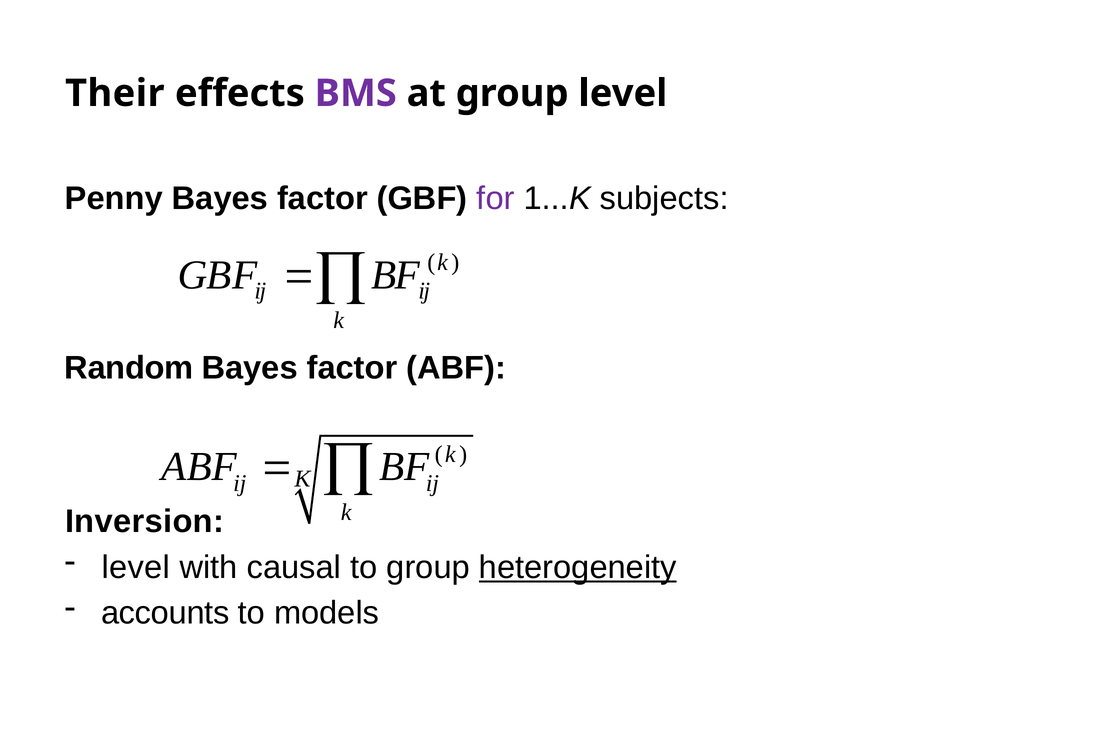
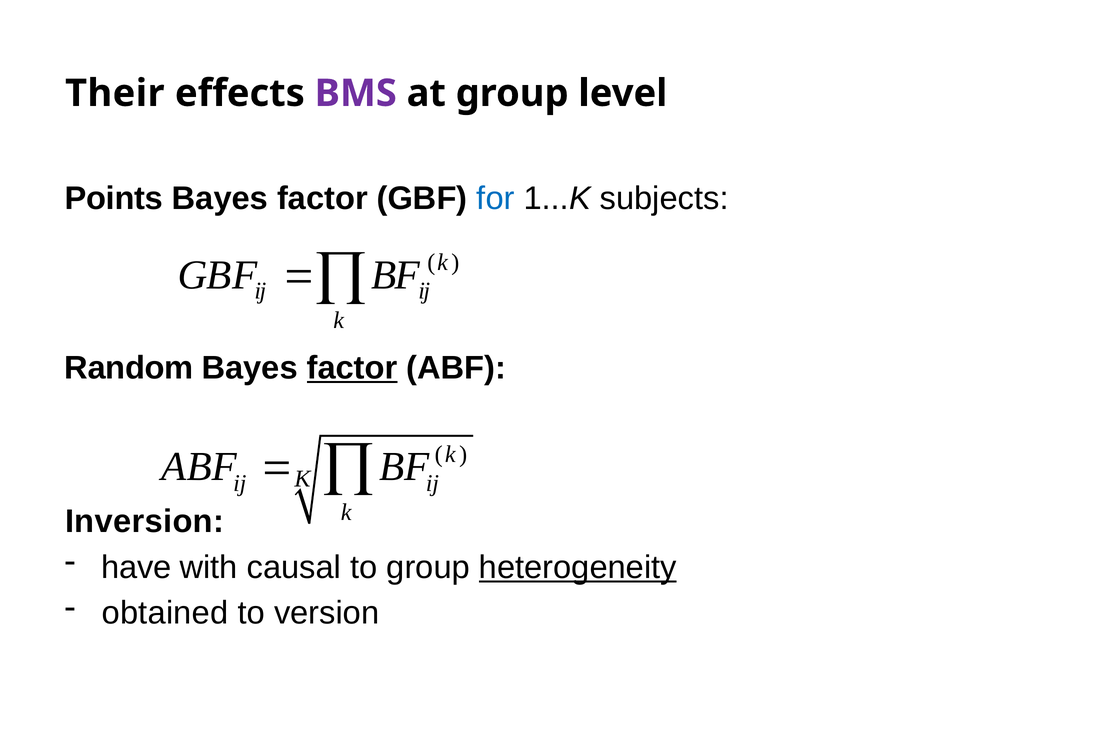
Penny: Penny -> Points (114, 198)
for colour: purple -> blue (496, 198)
factor underline: none -> present (352, 368)
level: level -> have (136, 567)
accounts: accounts -> obtained (165, 613)
models: models -> version (327, 613)
